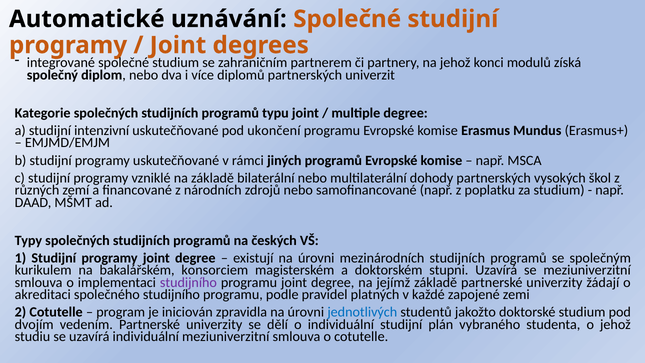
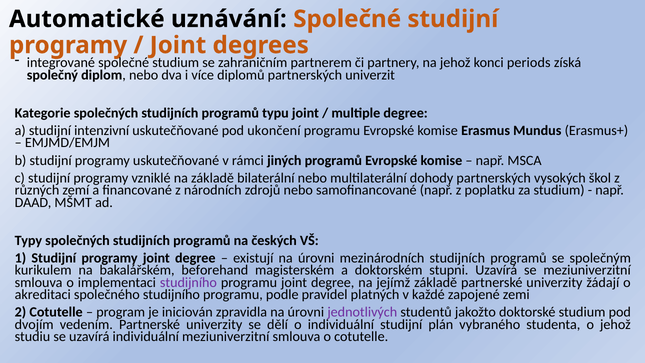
modulů: modulů -> periods (529, 63)
konsorciem: konsorciem -> beforehand (215, 270)
jednotlivých colour: blue -> purple (362, 312)
